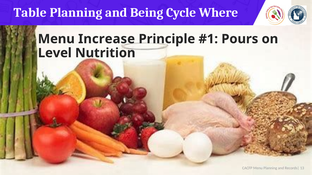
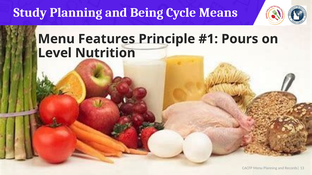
Table: Table -> Study (30, 13)
Where: Where -> Means (218, 13)
Increase: Increase -> Features (107, 39)
